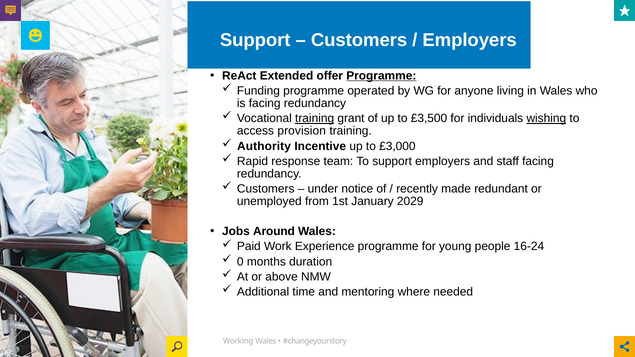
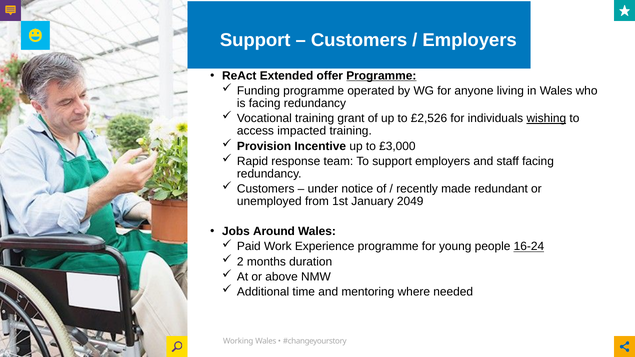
training underline: present -> none (315, 119)
£3,500: £3,500 -> £2,526 (429, 119)
provision: provision -> impacted (302, 131)
Authority: Authority -> Provision (264, 146)
2029: 2029 -> 2049 (410, 201)
16-24 underline: none -> present (529, 247)
0: 0 -> 2 (240, 262)
